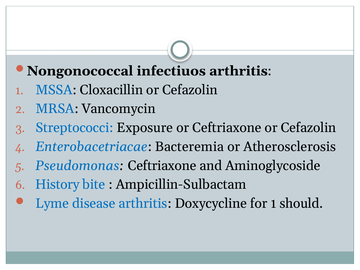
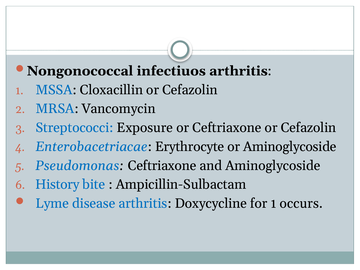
Bacteremia: Bacteremia -> Erythrocyte (190, 147)
or Atherosclerosis: Atherosclerosis -> Aminoglycoside (290, 147)
should: should -> occurs (301, 203)
